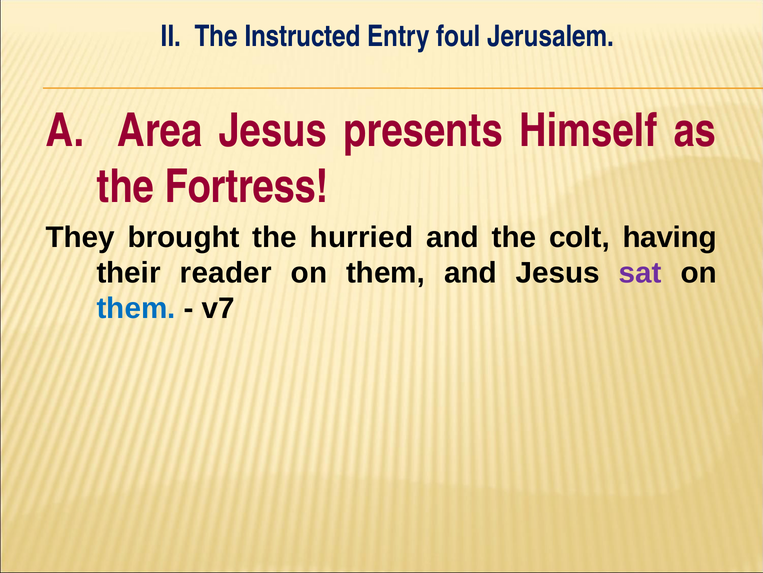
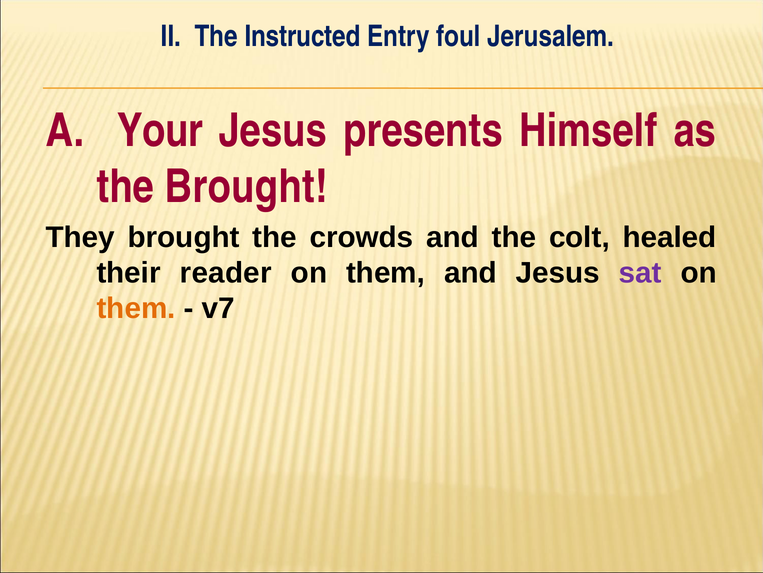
Area: Area -> Your (160, 130)
the Fortress: Fortress -> Brought (246, 187)
hurried: hurried -> crowds (362, 237)
having: having -> healed (670, 237)
them colour: blue -> orange (136, 308)
